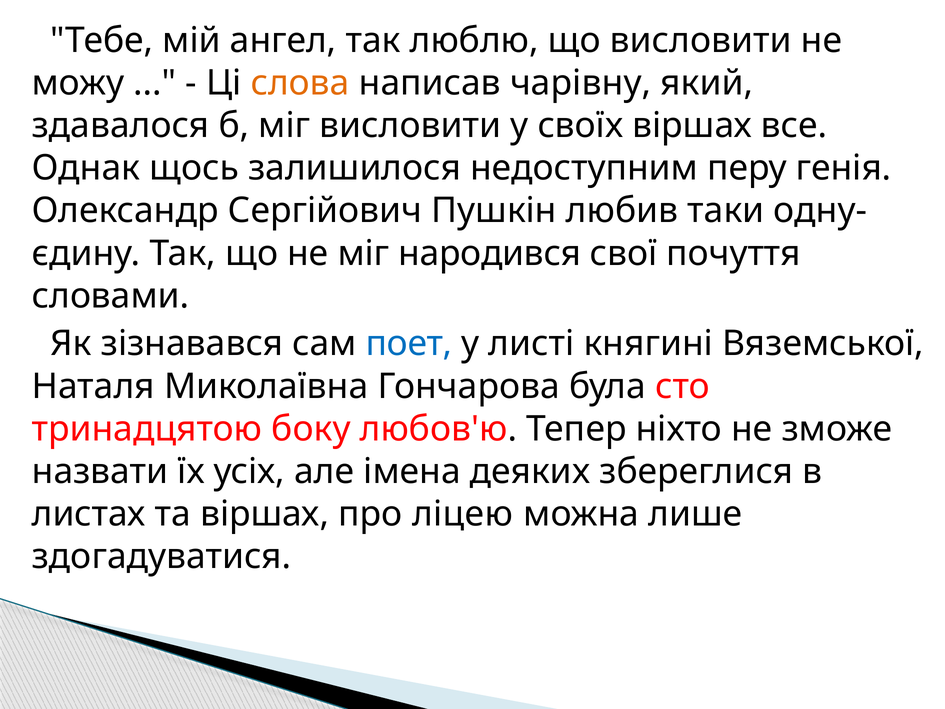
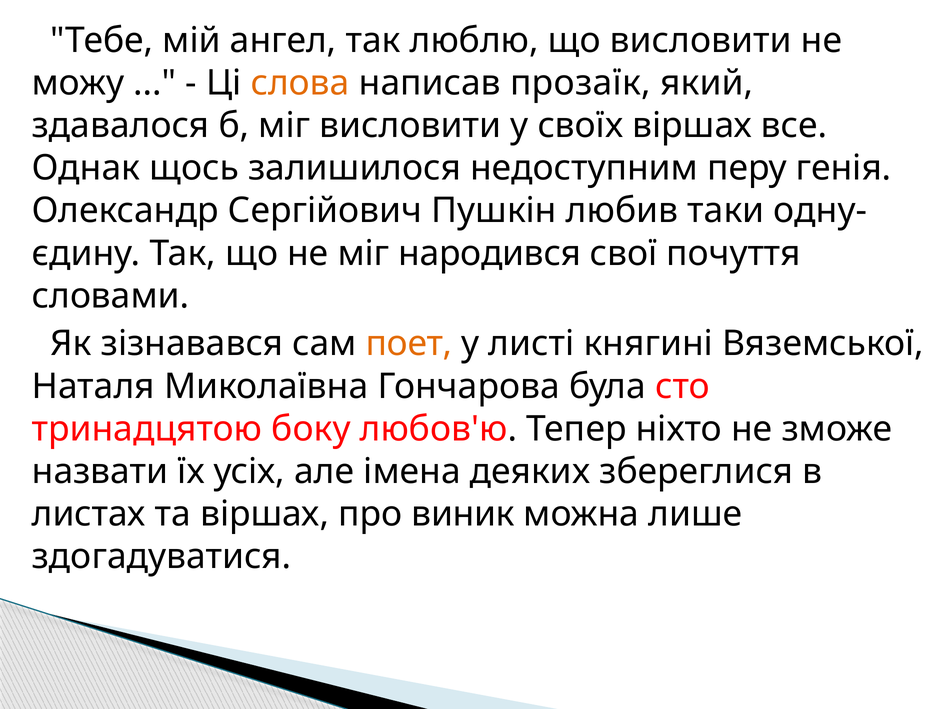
чарівну: чарівну -> прозаїк (580, 83)
поет colour: blue -> orange (409, 344)
ліцею: ліцею -> виник (463, 514)
